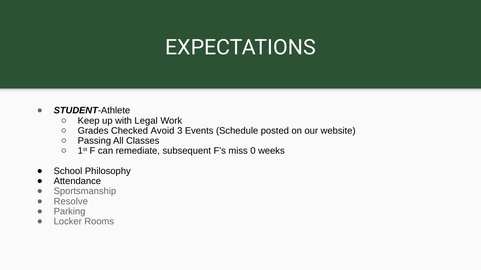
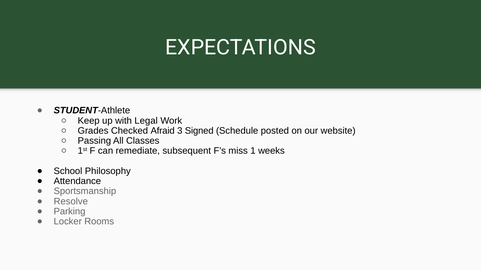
Avoid: Avoid -> Afraid (163, 131)
Events: Events -> Signed (199, 131)
0: 0 -> 1 (253, 151)
